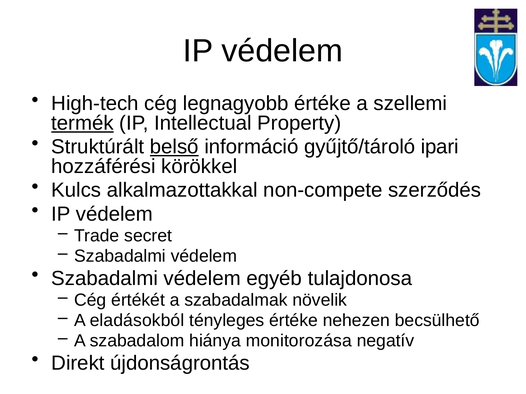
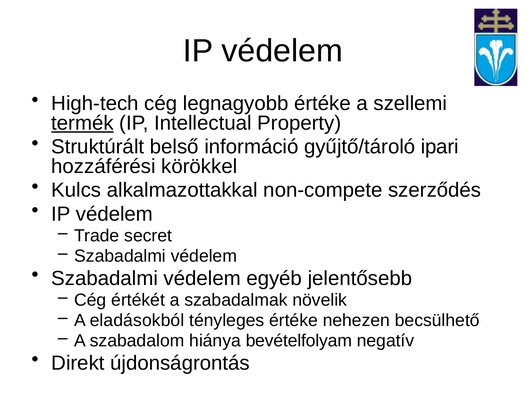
belső underline: present -> none (174, 147)
tulajdonosa: tulajdonosa -> jelentősebb (360, 279)
monitorozása: monitorozása -> bevételfolyam (299, 341)
